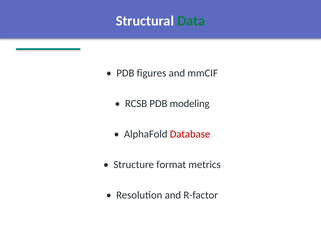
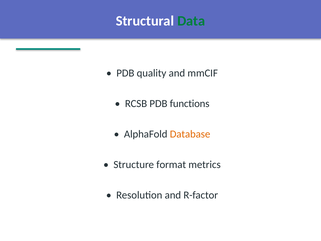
figures: figures -> quality (152, 73)
modeling: modeling -> functions (190, 103)
Database colour: red -> orange (190, 134)
